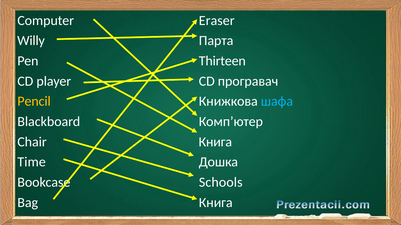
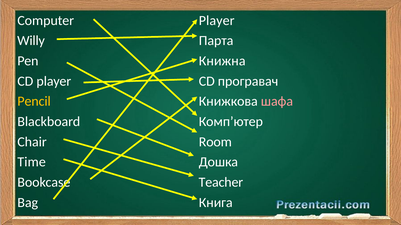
Eraser: Eraser -> Player (217, 21)
Thirteen: Thirteen -> Книжна (222, 61)
шафа colour: light blue -> pink (277, 102)
Книга: Книга -> Room (215, 142)
Schools: Schools -> Teacher (221, 183)
